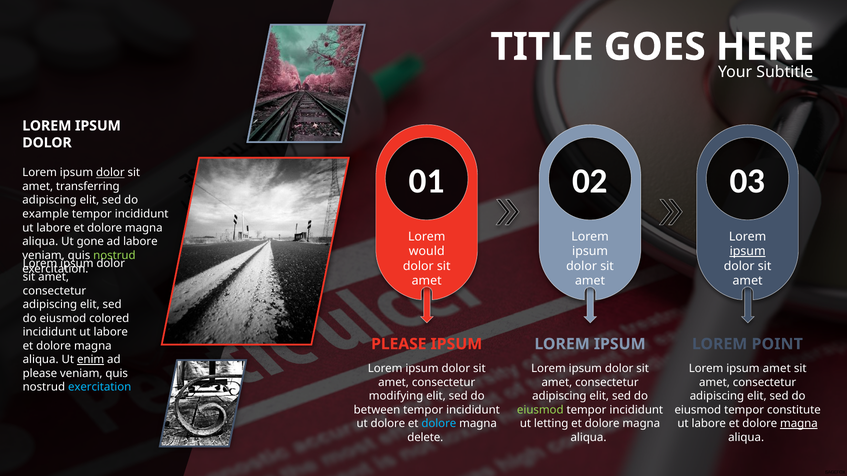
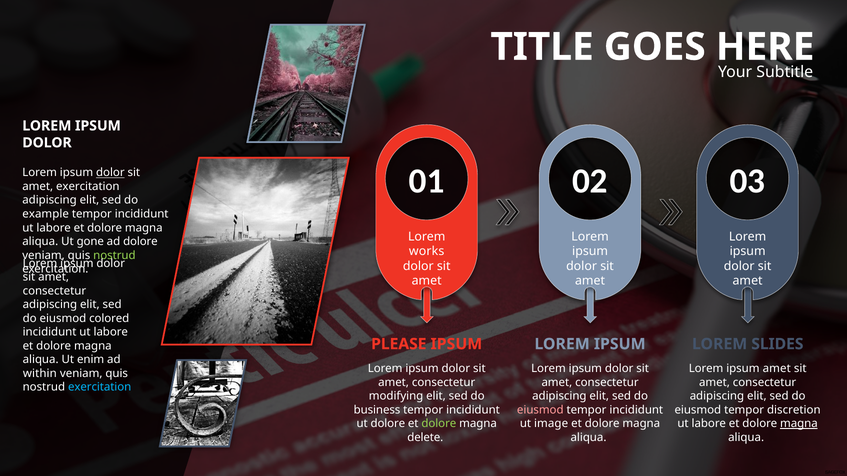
amet transferring: transferring -> exercitation (88, 187)
ad labore: labore -> dolore (140, 242)
would: would -> works (427, 251)
ipsum underline: present -> none (748, 251)
POINT: POINT -> SLIDES (777, 344)
enim underline: present -> none (91, 360)
please: please -> within (40, 374)
between: between -> business (377, 410)
eiusmod colour: light green -> pink (540, 410)
constitute: constitute -> discretion (794, 410)
dolore colour: light blue -> light green (439, 424)
letting: letting -> image (551, 424)
